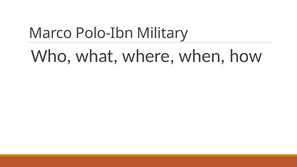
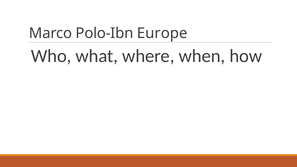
Military: Military -> Europe (162, 33)
